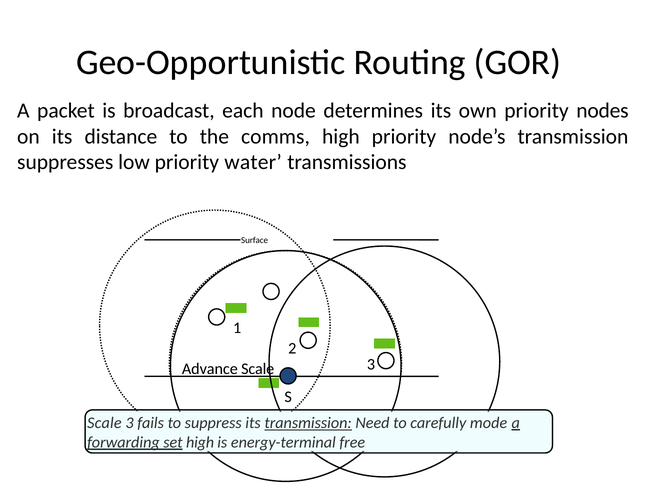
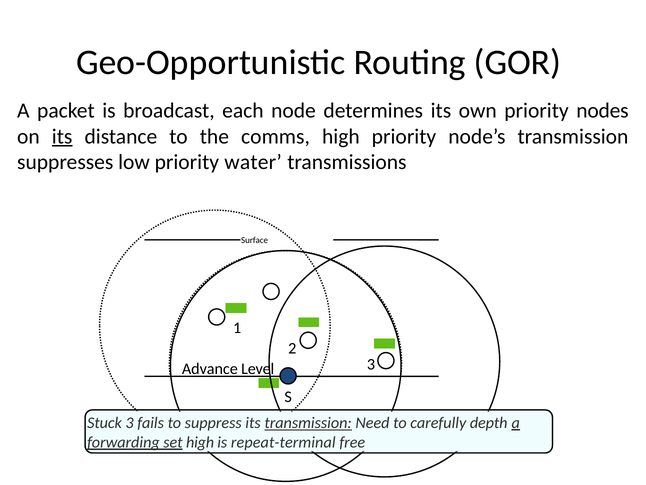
its underline: none -> present (62, 136)
Advance Scale: Scale -> Level (258, 369)
Scale: Scale -> Stuck (105, 422)
mode: mode -> depth (489, 422)
energy-terminal: energy-terminal -> repeat-terminal (283, 442)
